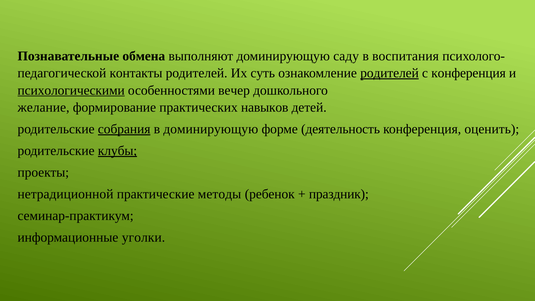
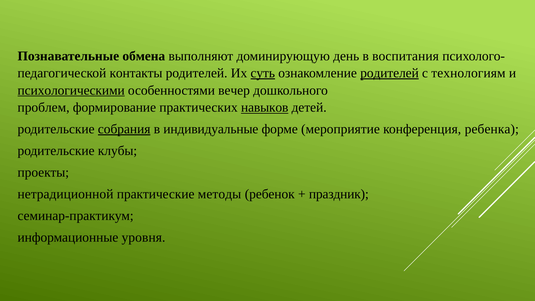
саду: саду -> день (346, 56)
суть underline: none -> present (263, 73)
с конференция: конференция -> технологиям (468, 73)
желание: желание -> проблем (44, 107)
навыков underline: none -> present (265, 107)
в доминирующую: доминирующую -> индивидуальные (211, 129)
деятельность: деятельность -> мероприятие (340, 129)
оценить: оценить -> ребенка (492, 129)
клубы underline: present -> none (118, 151)
уголки: уголки -> уровня (144, 237)
